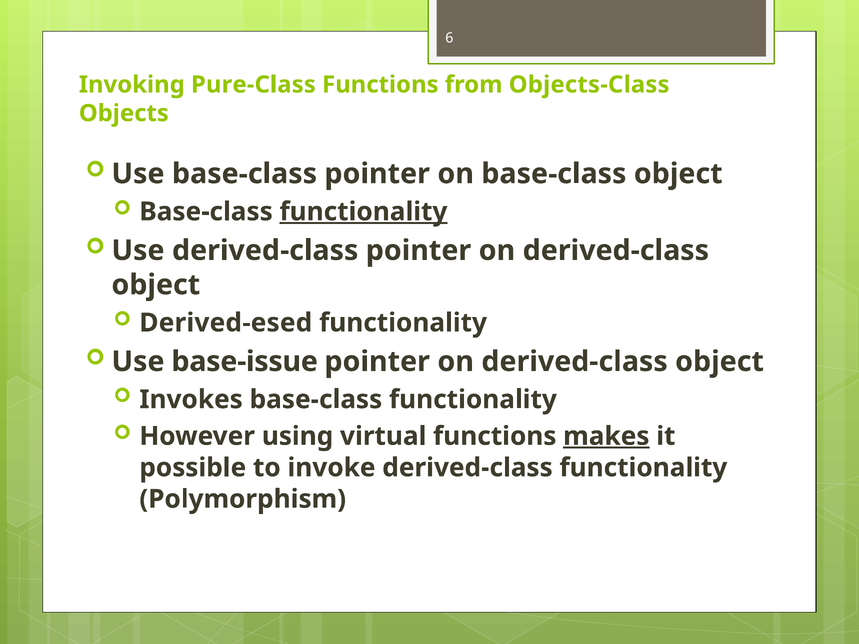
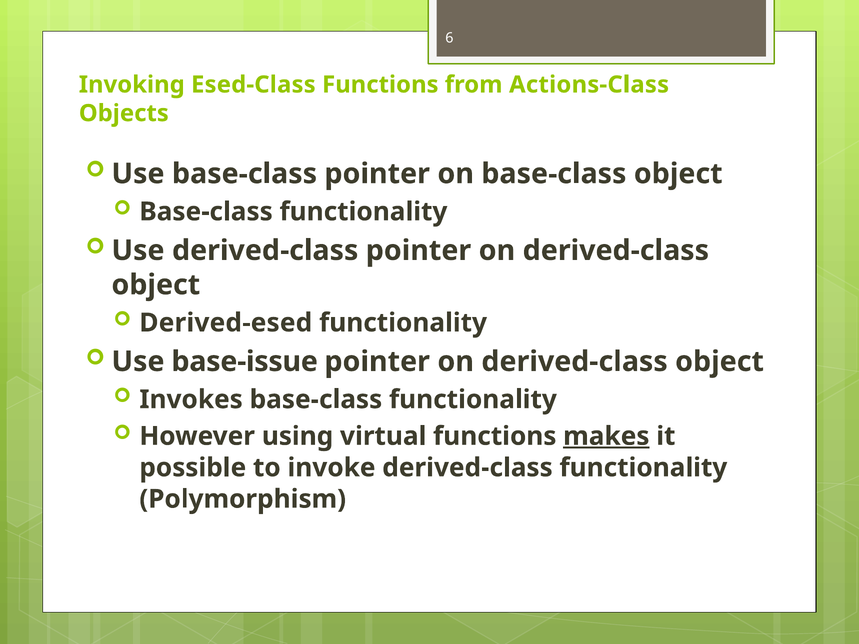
Pure-Class: Pure-Class -> Esed-Class (253, 85)
Objects-Class: Objects-Class -> Actions-Class (589, 85)
functionality underline: present -> none (363, 212)
